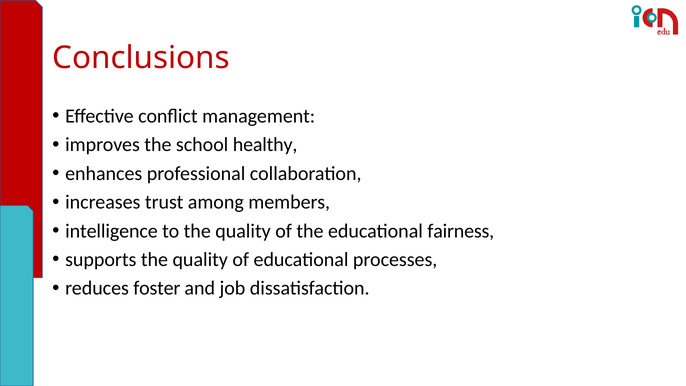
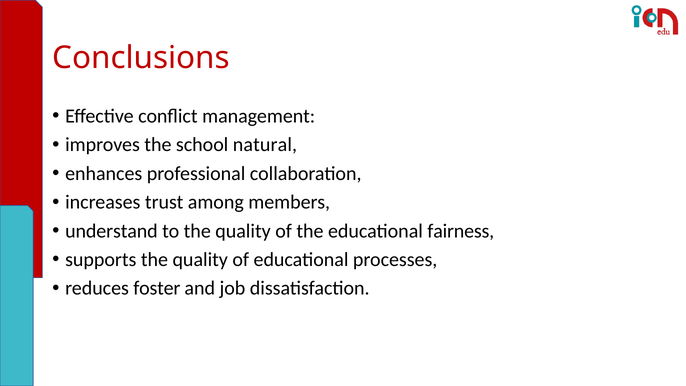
healthy: healthy -> natural (265, 145)
intelligence: intelligence -> understand (111, 231)
